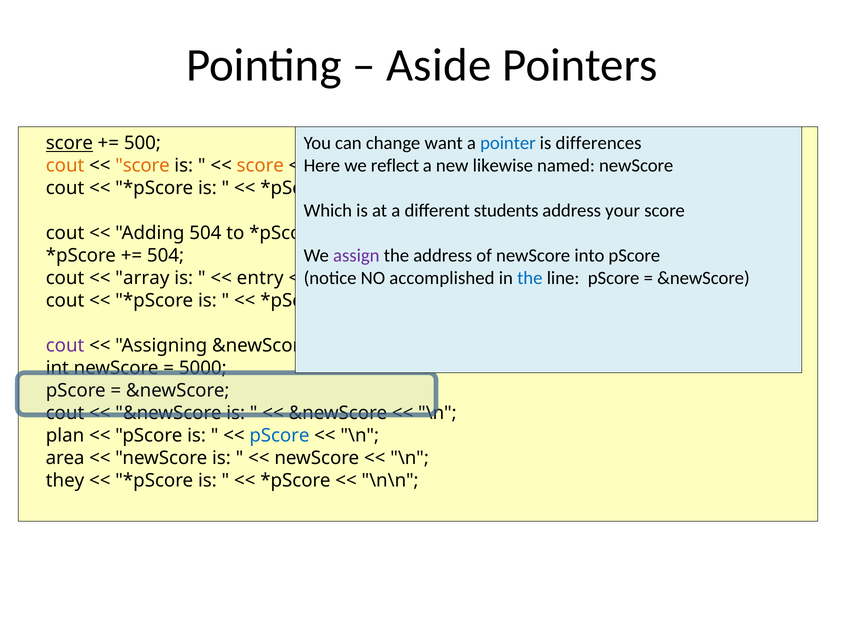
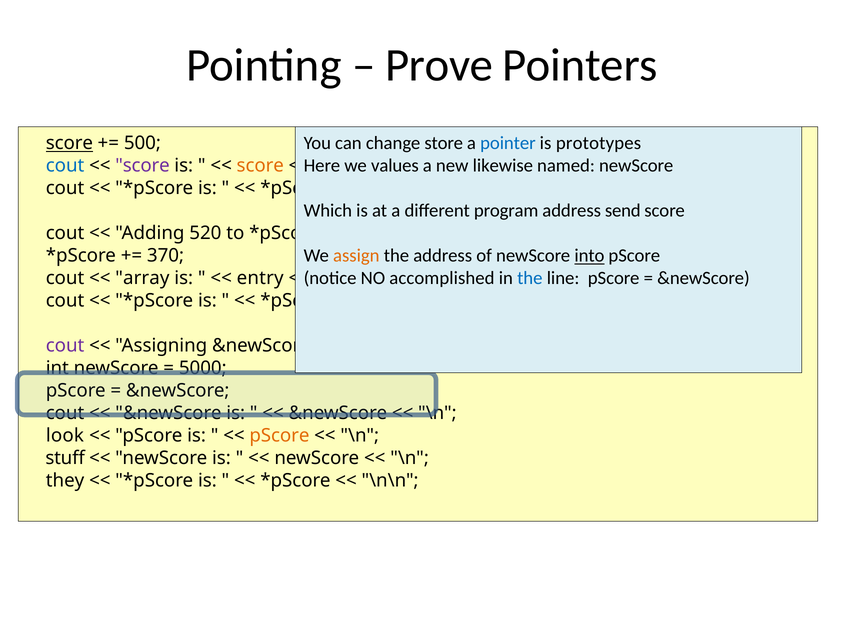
Aside: Aside -> Prove (439, 65)
want: want -> store (444, 143)
differences: differences -> prototypes (599, 143)
reflect: reflect -> values (395, 166)
cout colour: orange -> blue (65, 166)
score colour: orange -> purple (143, 166)
students: students -> program (506, 211)
your: your -> send (623, 211)
Adding 504: 504 -> 520 (205, 233)
assign colour: purple -> orange (356, 256)
into underline: none -> present (589, 256)
504: 504 -> 370 (166, 256)
plan: plan -> look (65, 436)
pScore colour: blue -> orange (279, 436)
area: area -> stuff (65, 458)
